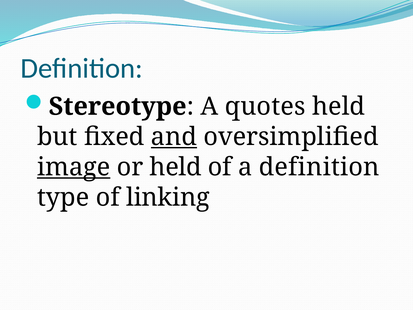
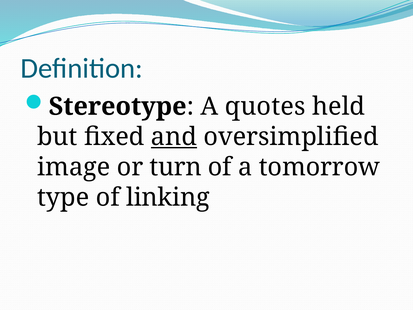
image underline: present -> none (74, 167)
or held: held -> turn (176, 167)
a definition: definition -> tomorrow (319, 167)
